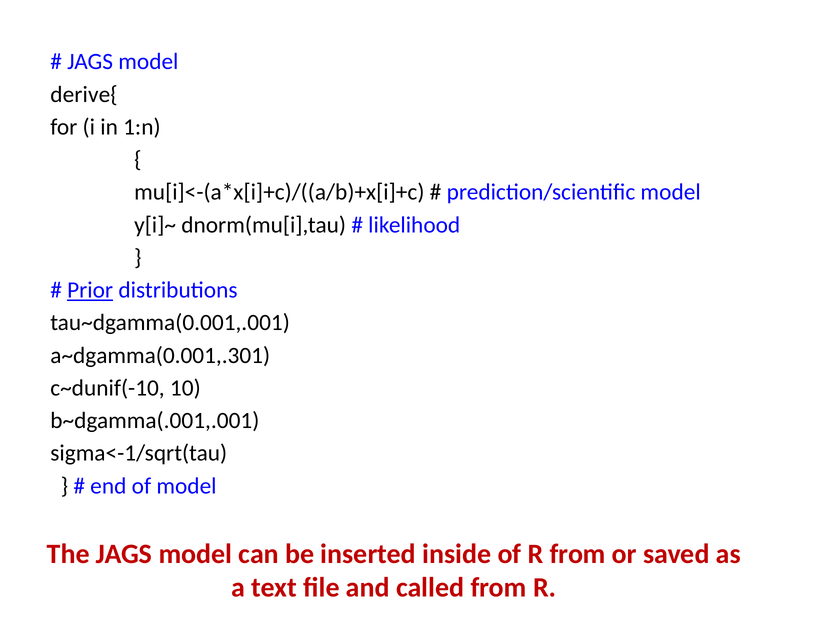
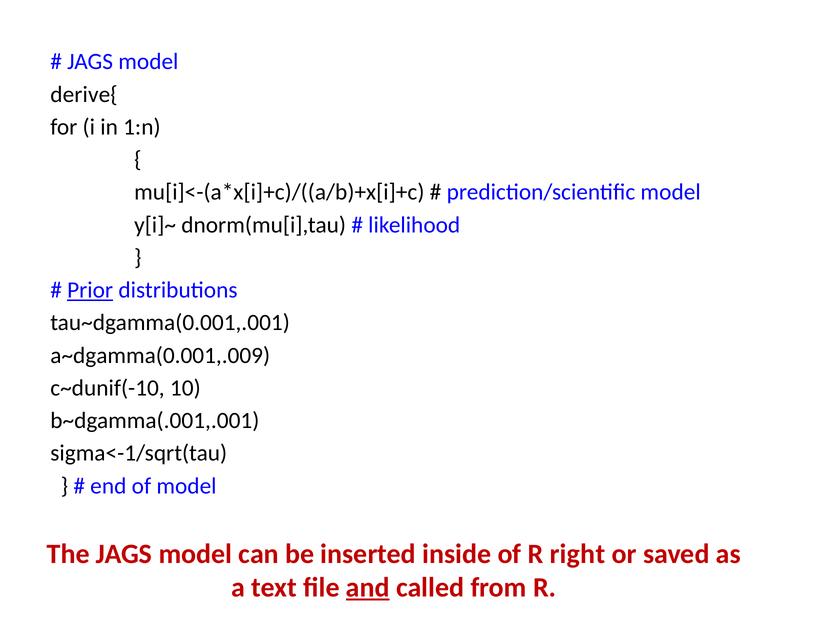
a~dgamma(0.001,.301: a~dgamma(0.001,.301 -> a~dgamma(0.001,.009 (160, 355)
R from: from -> right (577, 554)
and underline: none -> present (368, 588)
